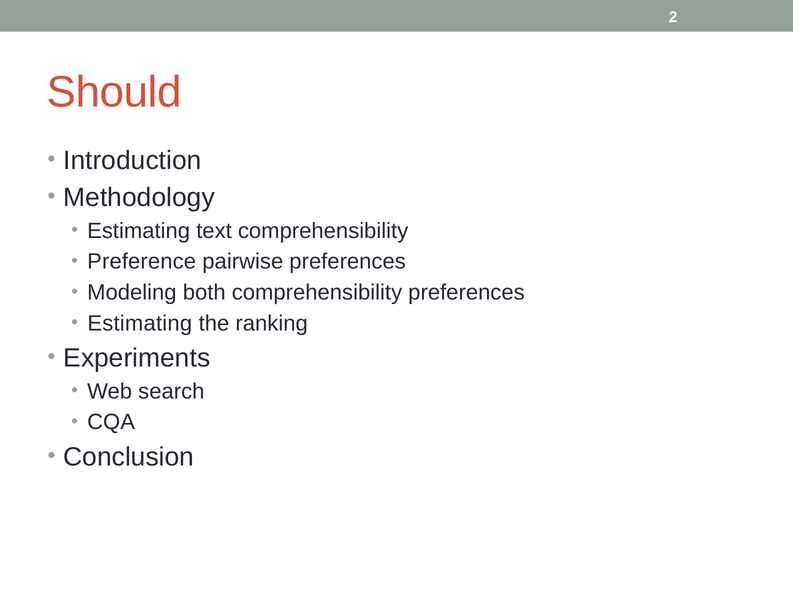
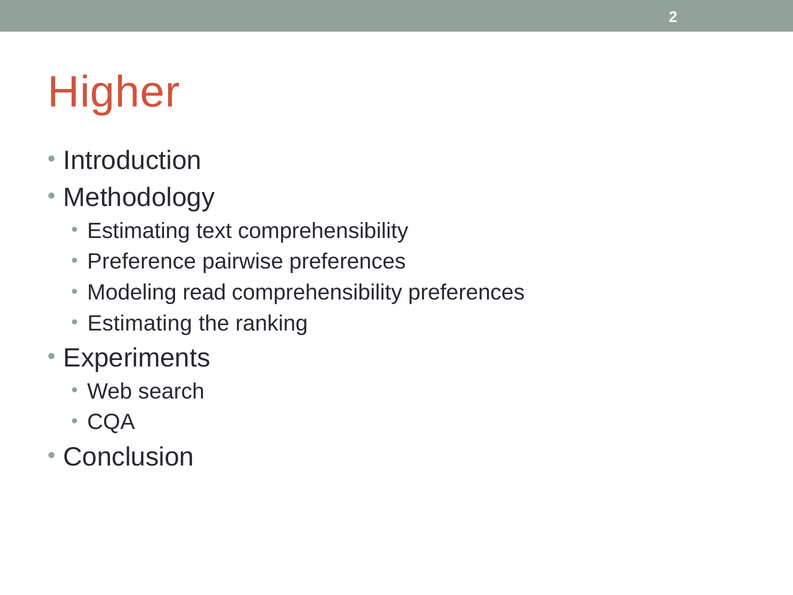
Should: Should -> Higher (114, 92)
both: both -> read (204, 292)
